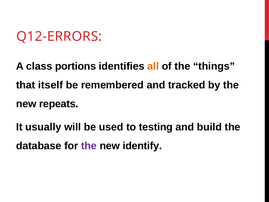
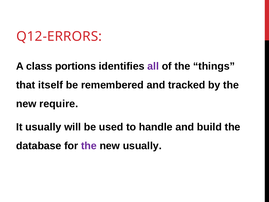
all colour: orange -> purple (153, 66)
repeats: repeats -> require (59, 104)
testing: testing -> handle (156, 127)
new identify: identify -> usually (142, 146)
